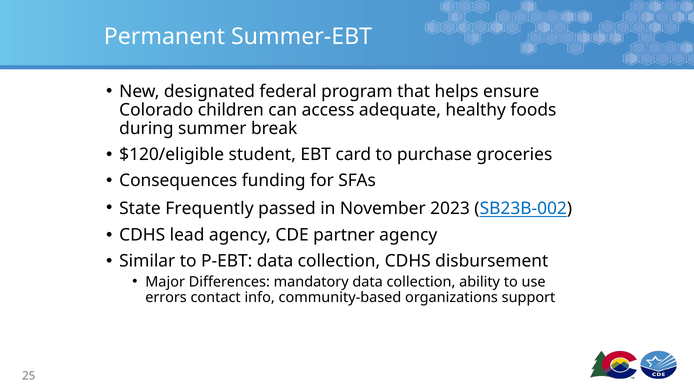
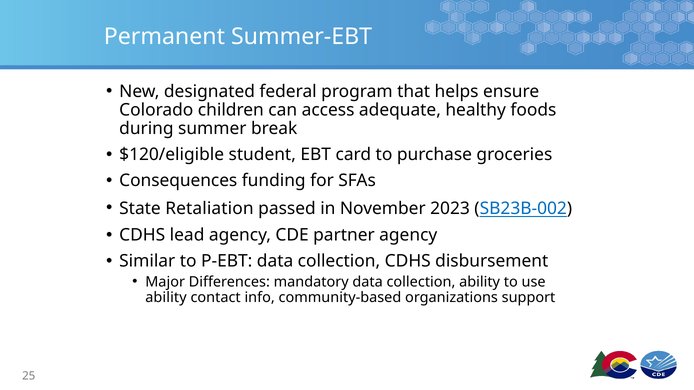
Frequently: Frequently -> Retaliation (209, 209)
errors: errors -> ability (166, 298)
